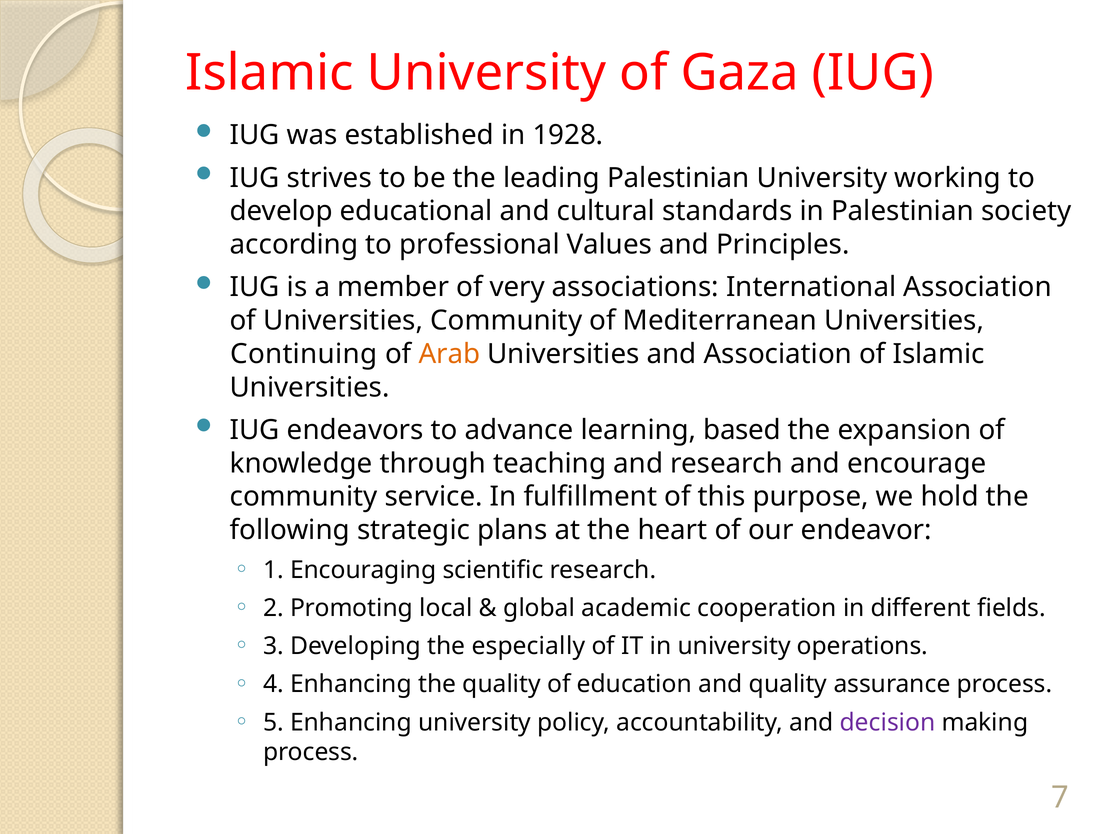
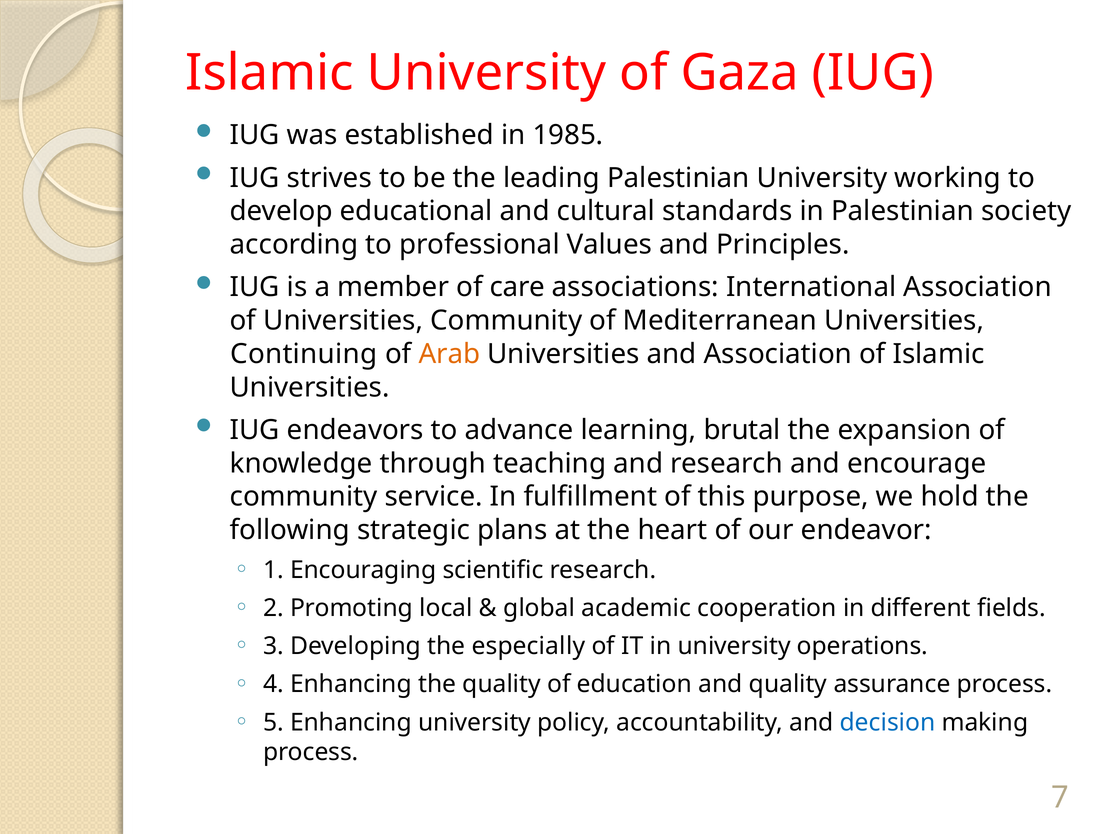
1928: 1928 -> 1985 (568, 135)
very: very -> care (517, 287)
based: based -> brutal (742, 430)
decision colour: purple -> blue (888, 722)
